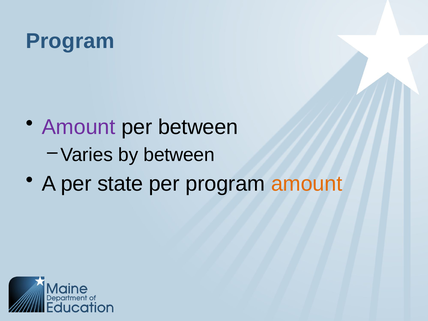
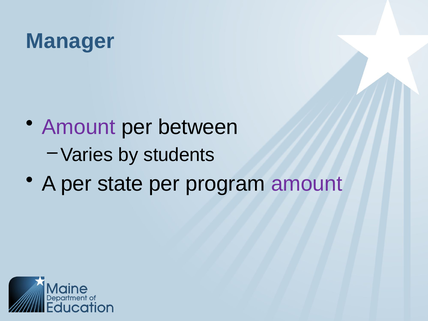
Program: Program -> Manager (70, 41)
by between: between -> students (179, 155)
amount colour: orange -> purple (307, 184)
